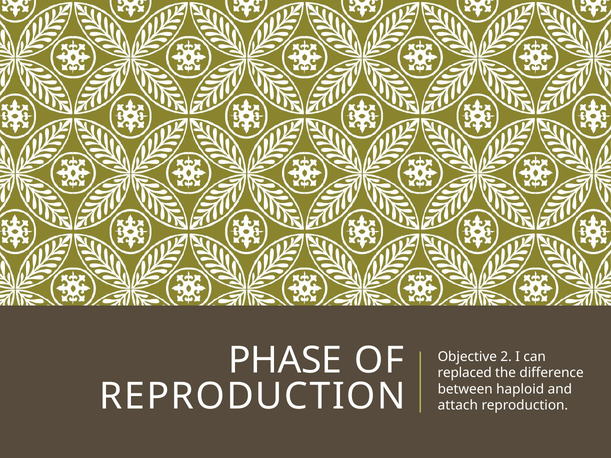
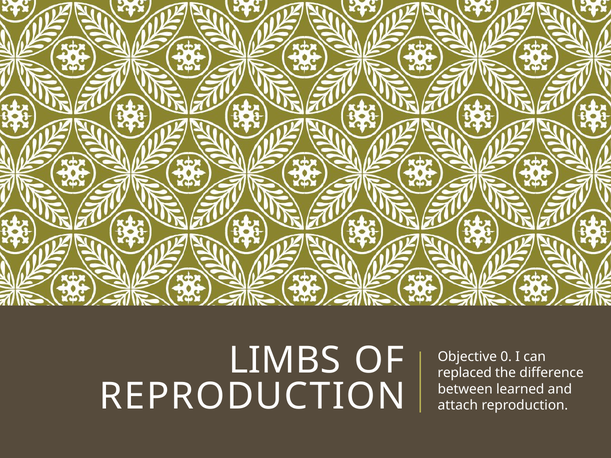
PHASE: PHASE -> LIMBS (285, 361)
2: 2 -> 0 (506, 357)
haploid: haploid -> learned (520, 389)
